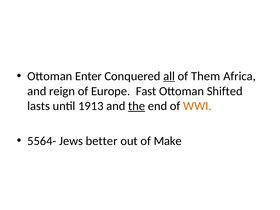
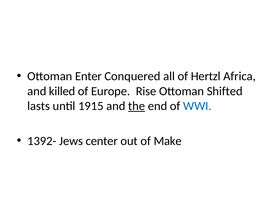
all underline: present -> none (169, 76)
Them: Them -> Hertzl (206, 76)
reign: reign -> killed (62, 91)
Fast: Fast -> Rise (146, 91)
1913: 1913 -> 1915 (91, 106)
WWI colour: orange -> blue (197, 106)
5564-: 5564- -> 1392- (42, 141)
better: better -> center (102, 141)
